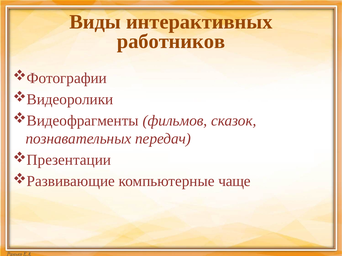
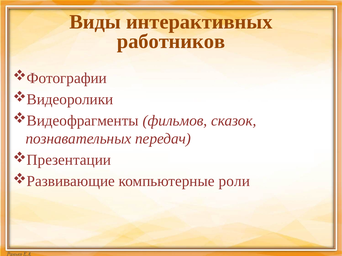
чаще: чаще -> роли (234, 182)
